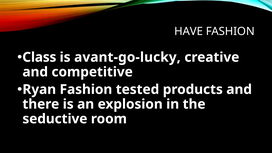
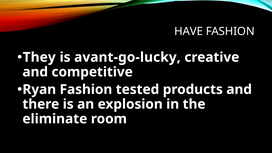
Class: Class -> They (39, 57)
seductive: seductive -> eliminate (55, 119)
